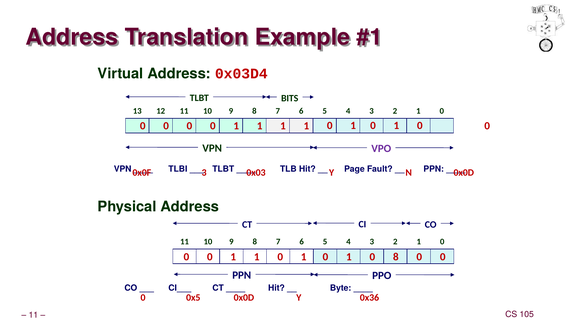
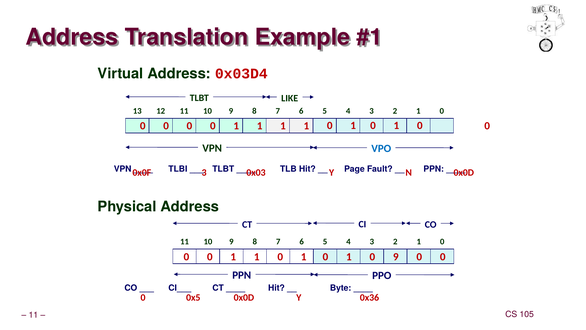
BITS: BITS -> LIKE (290, 98)
VPO colour: purple -> blue (381, 148)
0 8: 8 -> 9 (396, 257)
